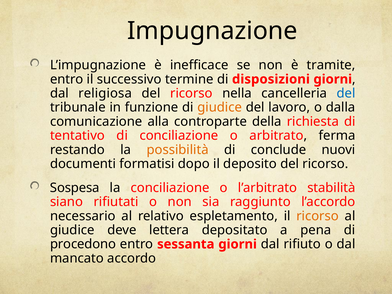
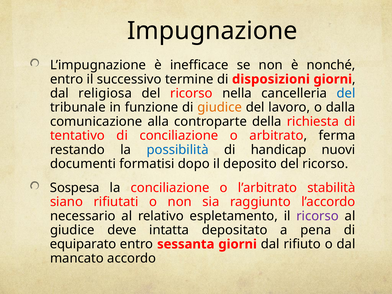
tramite: tramite -> nonché (331, 65)
possibilità colour: orange -> blue (178, 150)
conclude: conclude -> handicap (279, 150)
ricorso colour: orange -> purple (318, 216)
lettera: lettera -> intatta (169, 230)
procedono: procedono -> equiparato (83, 244)
